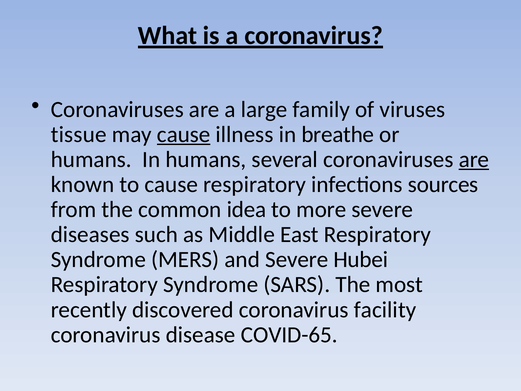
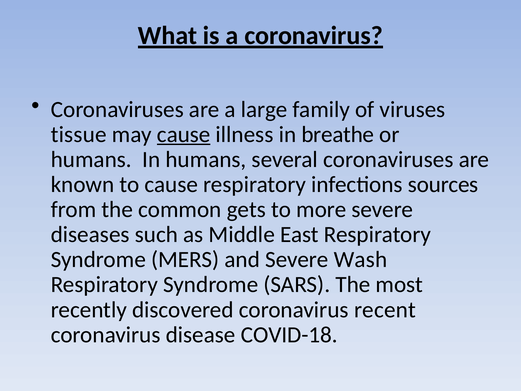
are underline: present -> none (474, 159)
idea: idea -> gets (246, 209)
Hubei: Hubei -> Wash (360, 259)
facility: facility -> recent (385, 309)
COVID-65: COVID-65 -> COVID-18 (289, 335)
